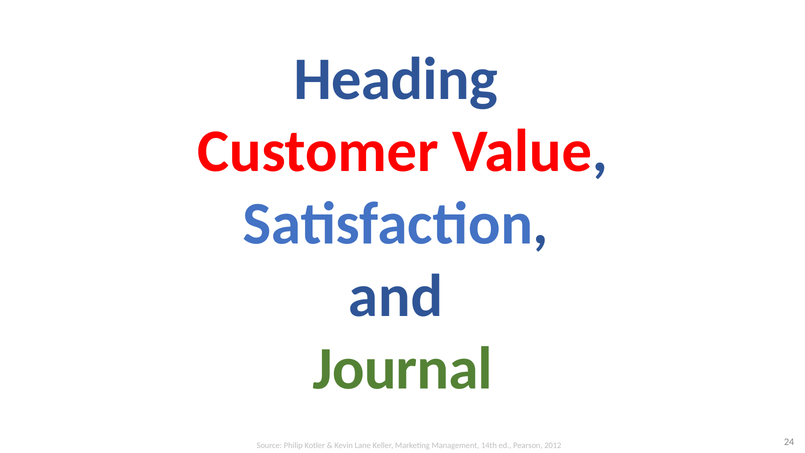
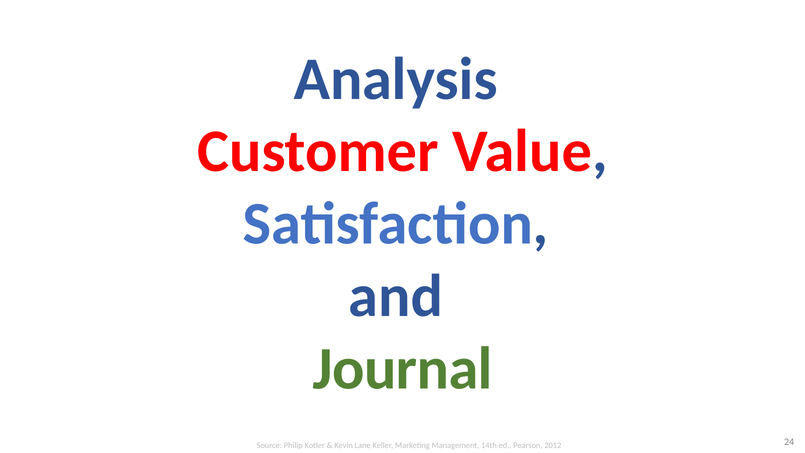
Heading: Heading -> Analysis (396, 79)
